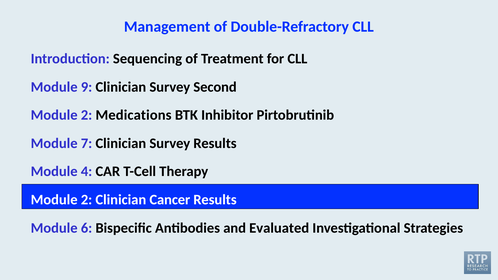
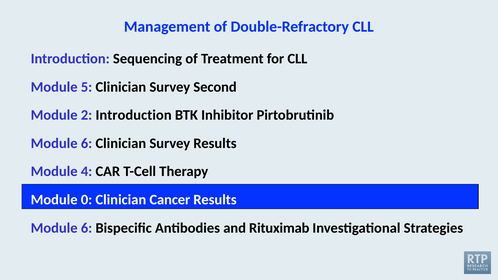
9: 9 -> 5 (87, 87)
2 Medications: Medications -> Introduction (134, 115)
7: 7 -> 6 (87, 143)
2: 2 -> 0 (87, 200)
Evaluated: Evaluated -> Rituximab (279, 228)
